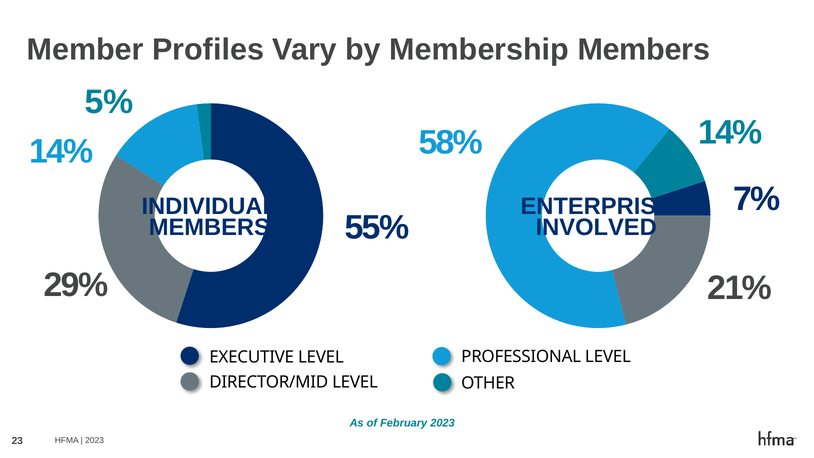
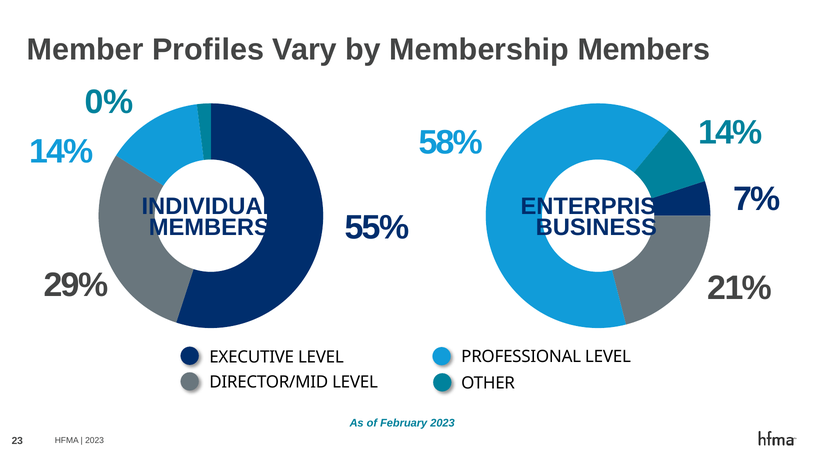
5%: 5% -> 0% (109, 102)
INVOLVED: INVOLVED -> BUSINESS (596, 227)
